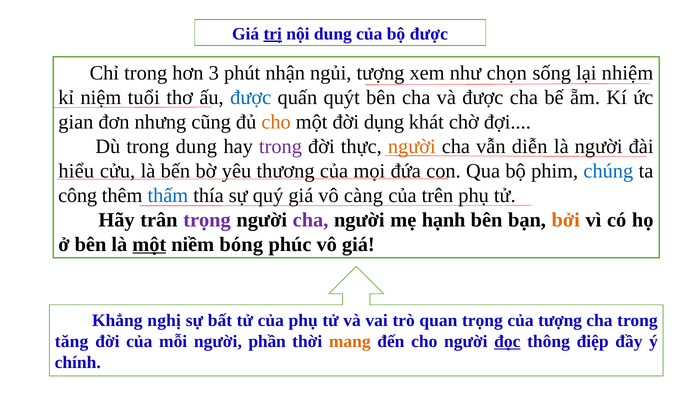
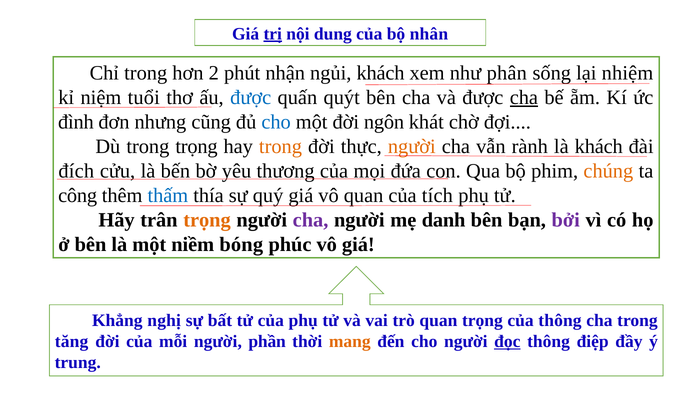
bộ được: được -> nhân (429, 34)
3: 3 -> 2 (214, 73)
ngủi tượng: tượng -> khách (381, 73)
chọn: chọn -> phân (507, 73)
cha underline: none -> present (524, 98)
gian: gian -> đình (76, 122)
cho colour: orange -> blue (276, 122)
dụng: dụng -> ngôn (384, 122)
trong dung: dung -> trọng (197, 147)
trong colour: purple -> orange (280, 147)
diễn: diễn -> rành (530, 147)
là người: người -> khách (599, 147)
hiểu: hiểu -> đích (76, 171)
chúng colour: blue -> orange (608, 171)
vô càng: càng -> quan (364, 196)
trên: trên -> tích (437, 196)
trọng colour: purple -> orange (207, 220)
hạnh: hạnh -> danh (444, 220)
bởi colour: orange -> purple (566, 220)
một underline: present -> none (149, 244)
của tượng: tượng -> thông (560, 321)
chính: chính -> trung (78, 363)
